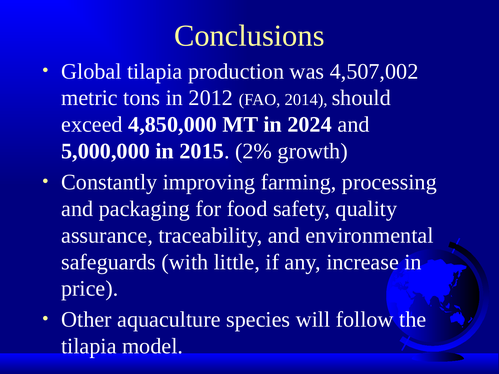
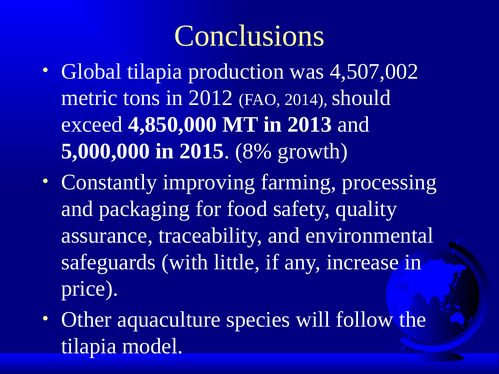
2024: 2024 -> 2013 (310, 125)
2%: 2% -> 8% (254, 151)
